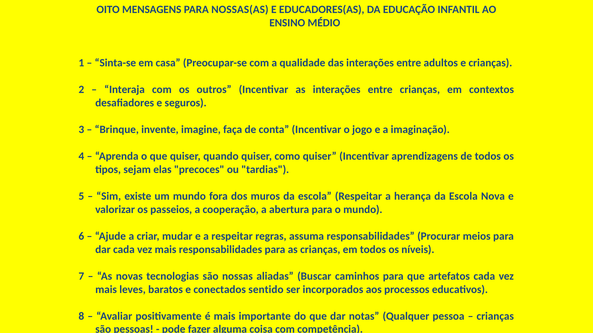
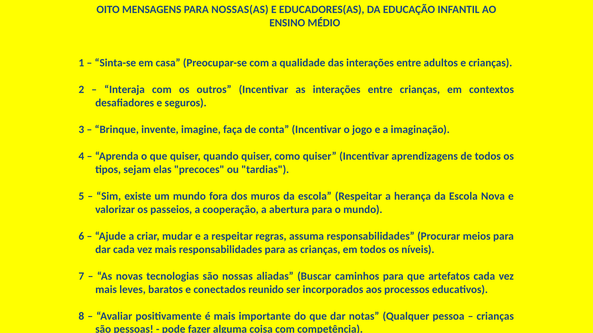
sentido: sentido -> reunido (266, 290)
